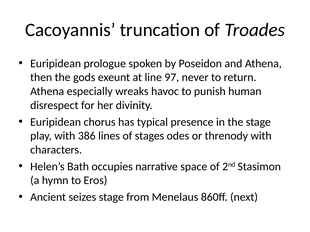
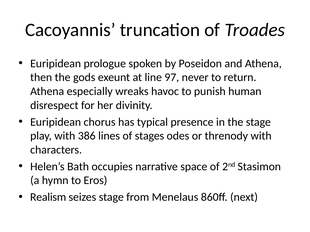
Ancient: Ancient -> Realism (48, 198)
